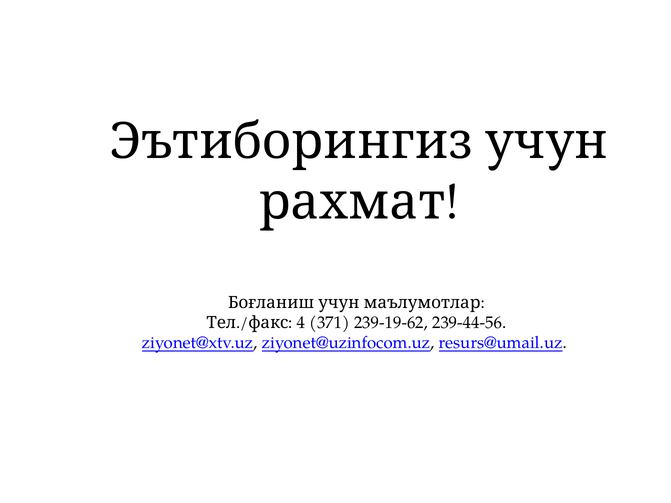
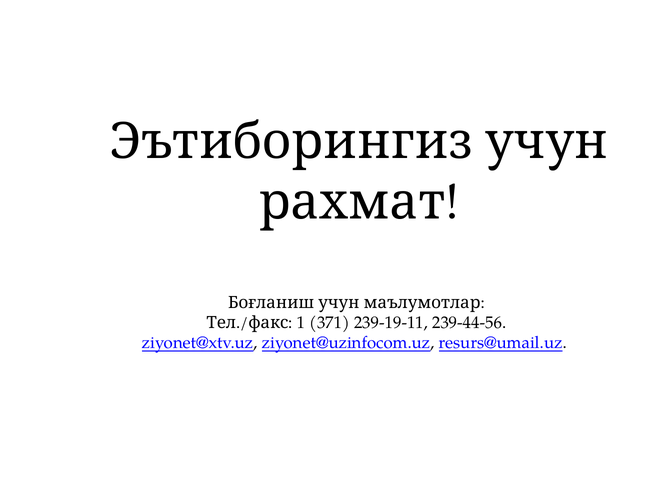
4: 4 -> 1 (301, 323)
239-19-62: 239-19-62 -> 239-19-11 (391, 323)
